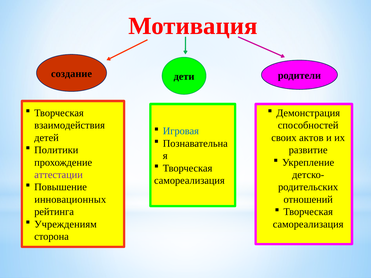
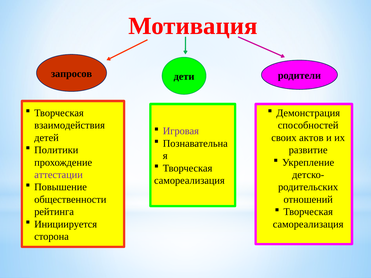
создание: создание -> запросов (72, 74)
Игровая colour: blue -> purple (181, 131)
инновационных: инновационных -> общественности (70, 200)
Учреждениям: Учреждениям -> Инициируется (66, 224)
